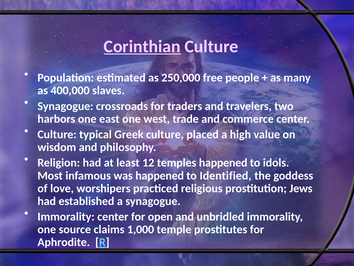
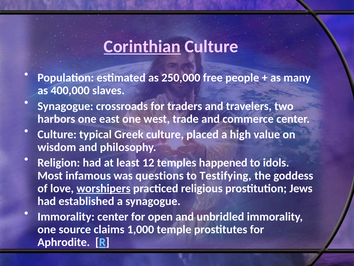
was happened: happened -> questions (160, 175)
Identified: Identified -> Testifying (225, 175)
worshipers underline: none -> present (104, 188)
